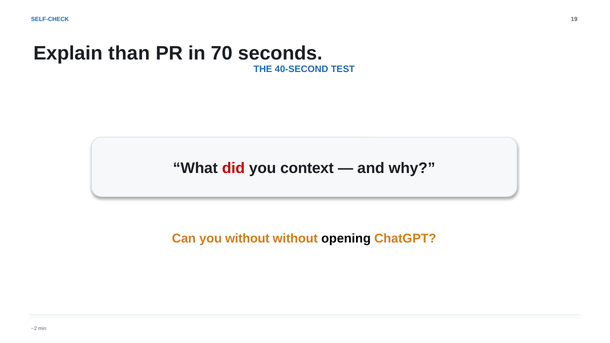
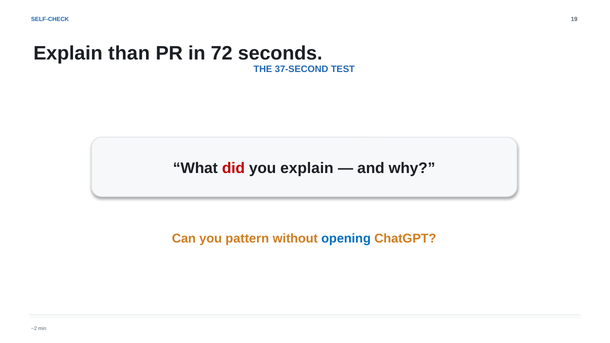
70: 70 -> 72 (222, 53)
40-SECOND: 40-SECOND -> 37-SECOND (302, 69)
you context: context -> explain (307, 168)
you without: without -> pattern (247, 239)
opening colour: black -> blue (346, 239)
